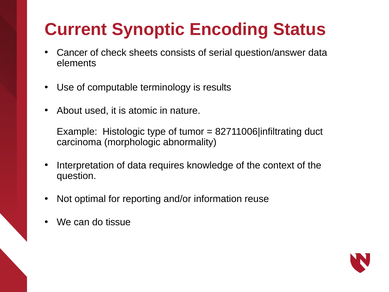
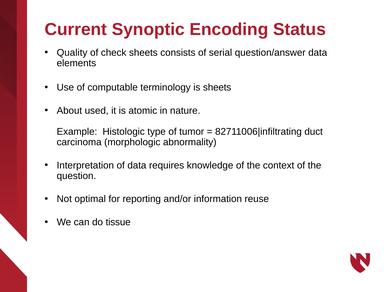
Cancer: Cancer -> Quality (72, 53)
is results: results -> sheets (217, 87)
